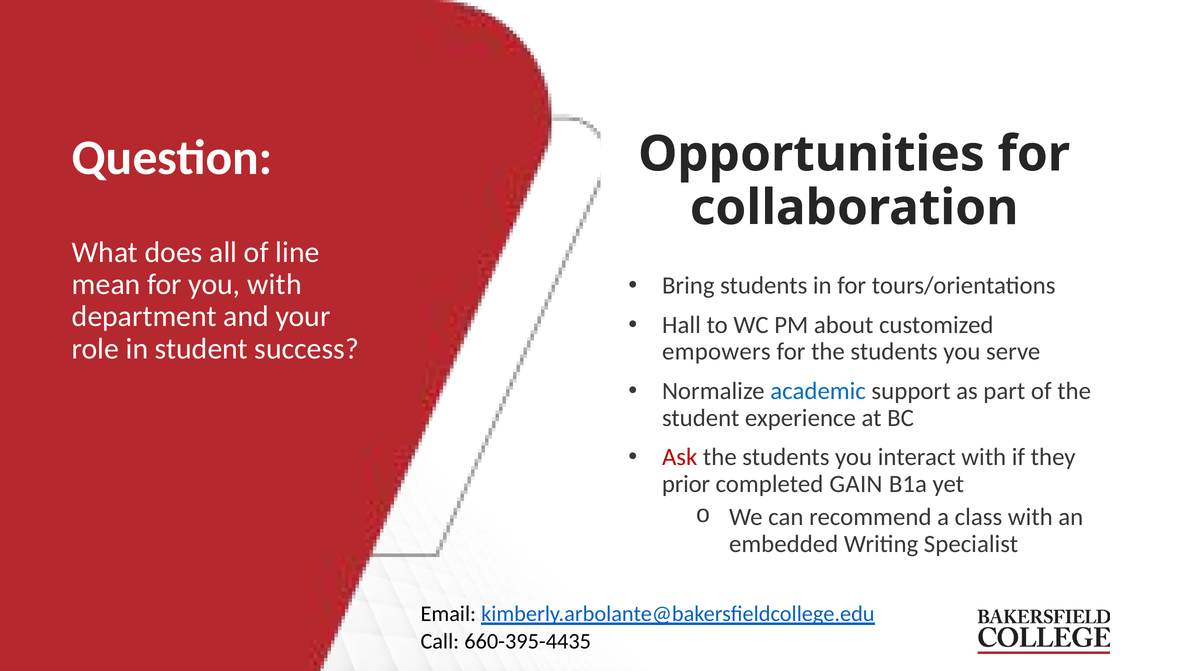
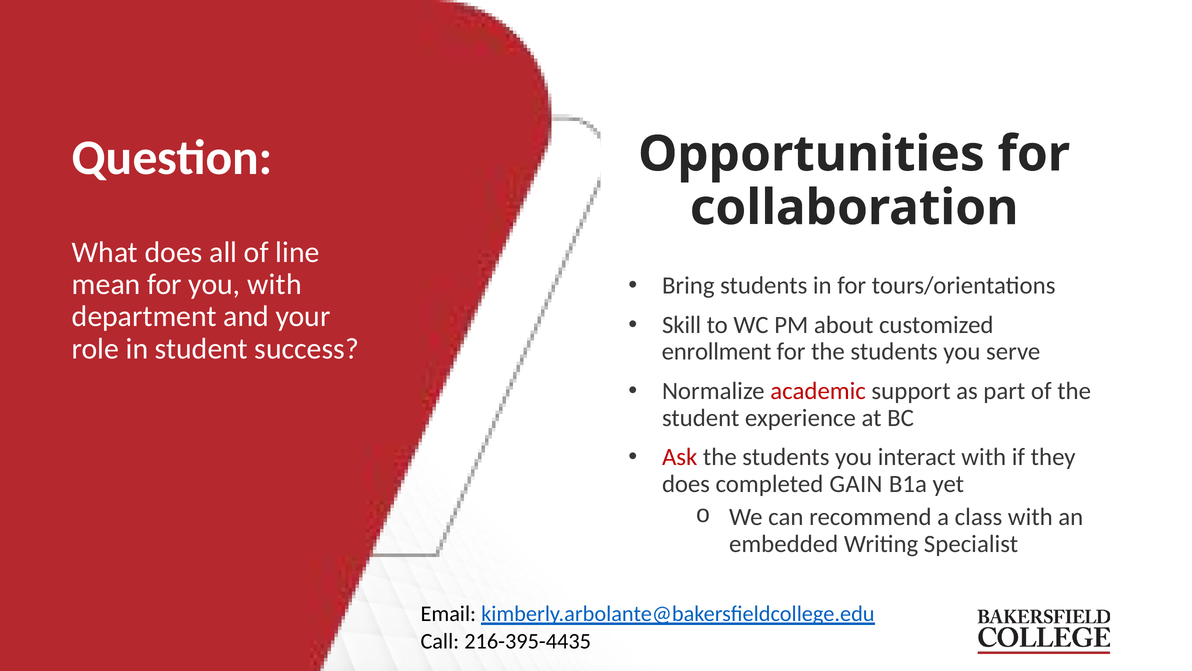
Hall: Hall -> Skill (682, 325)
empowers: empowers -> enrollment (717, 351)
academic colour: blue -> red (818, 391)
prior: prior -> does (686, 484)
660-395-4435: 660-395-4435 -> 216-395-4435 (528, 641)
